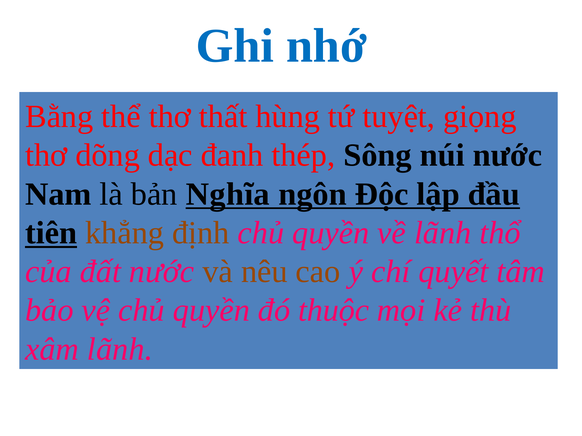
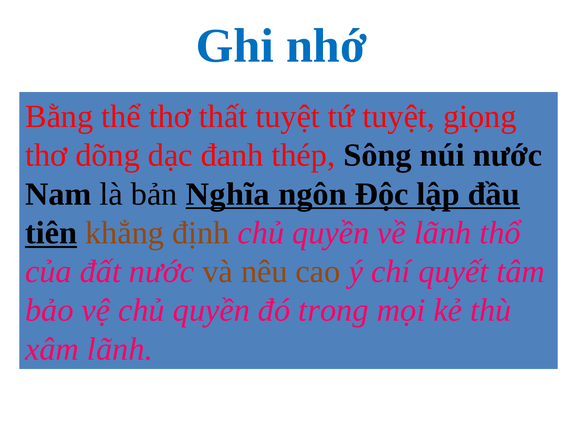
thất hùng: hùng -> tuyệt (288, 117)
thuộc: thuộc -> trong (334, 311)
